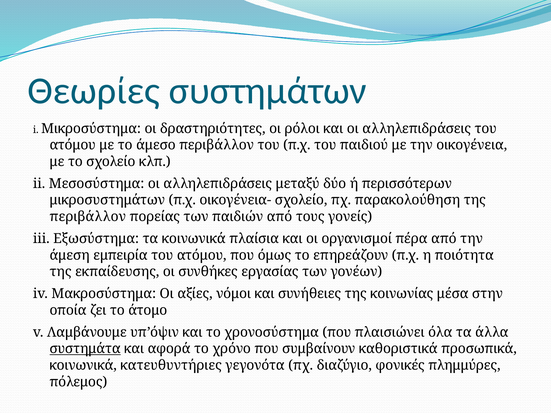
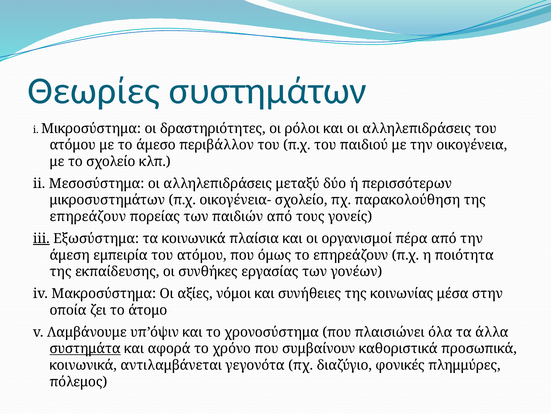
περιβάλλον: περιβάλλον -> επηρεάζουν (88, 217)
iii underline: none -> present (41, 239)
κατευθυντήριες: κατευθυντήριες -> αντιλαμβάνεται (171, 365)
